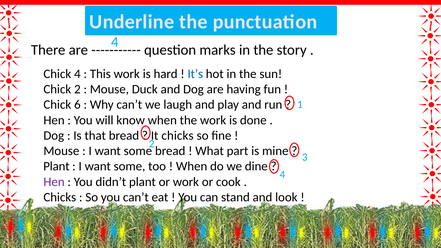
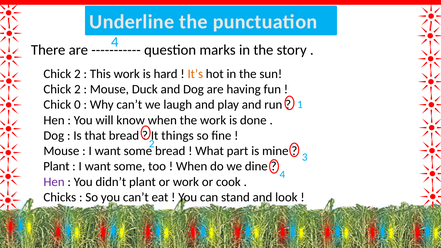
4: 4 -> 2 (77, 74)
It’s colour: blue -> orange (195, 74)
6: 6 -> 0 (77, 105)
It chicks: chicks -> things (178, 136)
